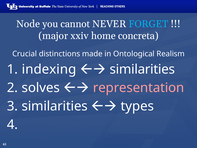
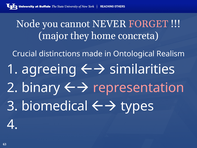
FORGET colour: light blue -> pink (148, 24)
xxiv: xxiv -> they (80, 36)
indexing: indexing -> agreeing (49, 69)
solves: solves -> binary (41, 88)
similarities: similarities -> biomedical (55, 106)
